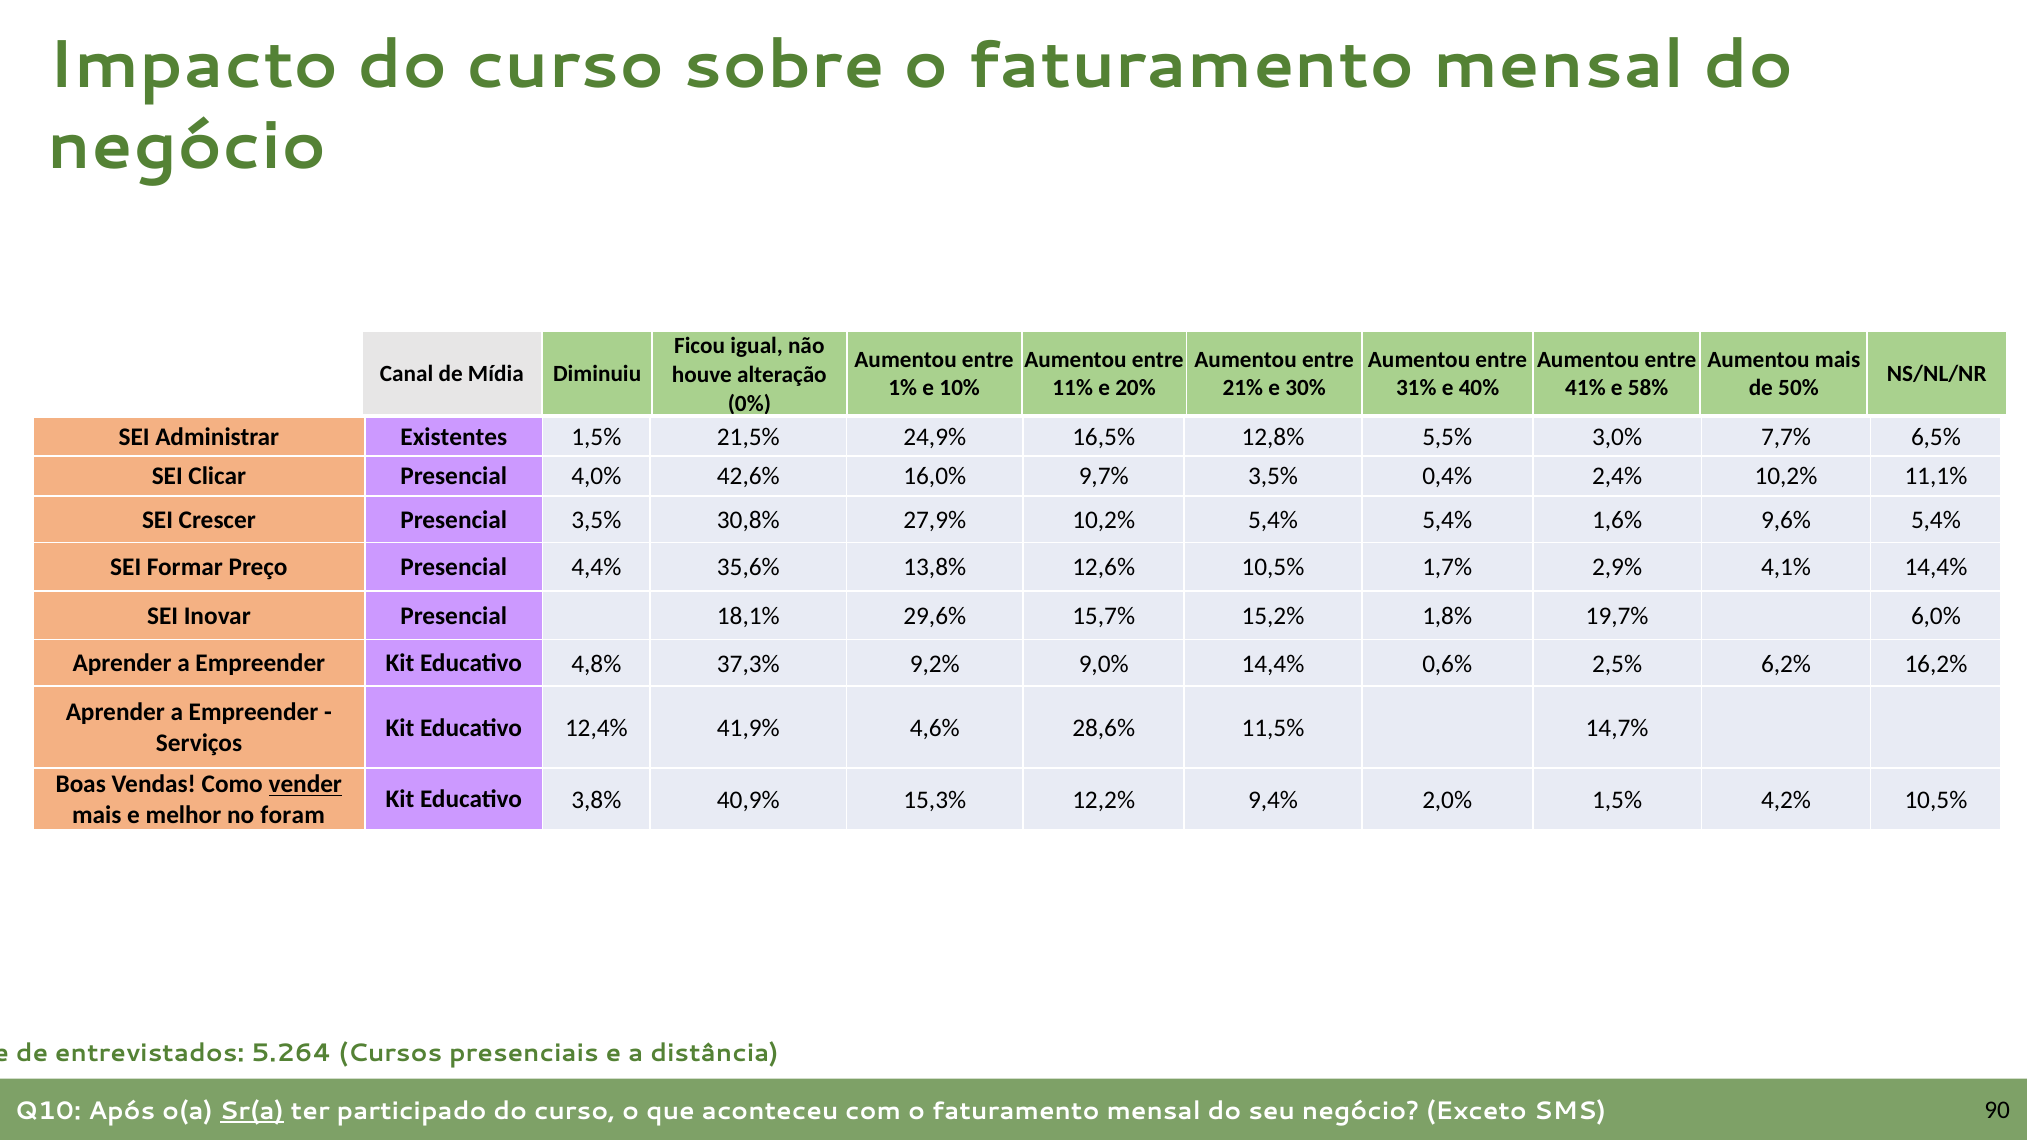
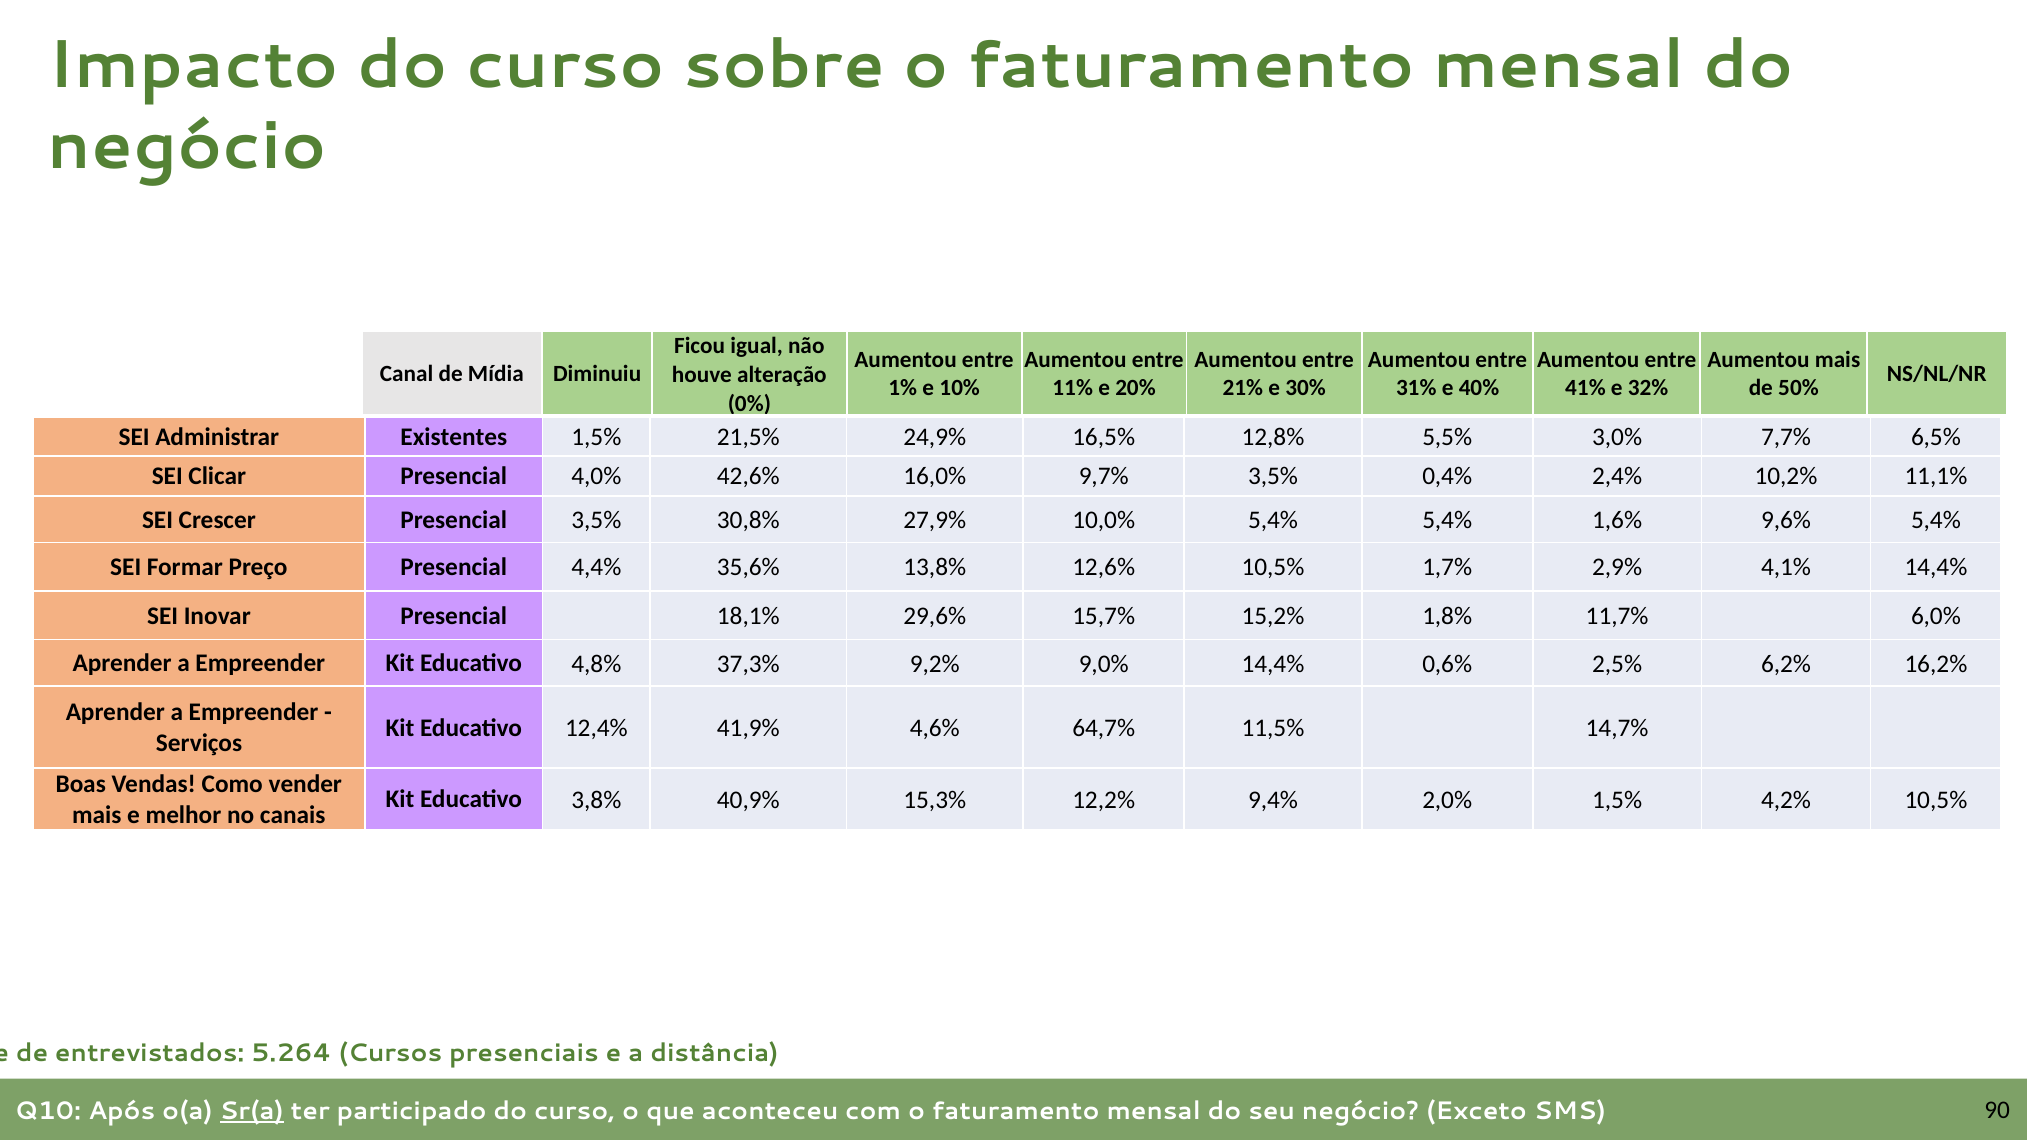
58%: 58% -> 32% (1648, 388)
27,9% 10,2%: 10,2% -> 10,0% (1104, 520)
19,7%: 19,7% -> 11,7% (1617, 616)
28,6%: 28,6% -> 64,7% (1104, 728)
vender underline: present -> none (305, 785)
foram: foram -> canais (293, 815)
